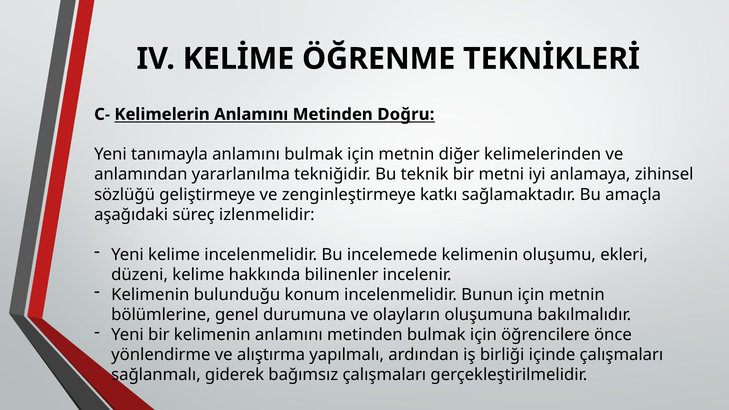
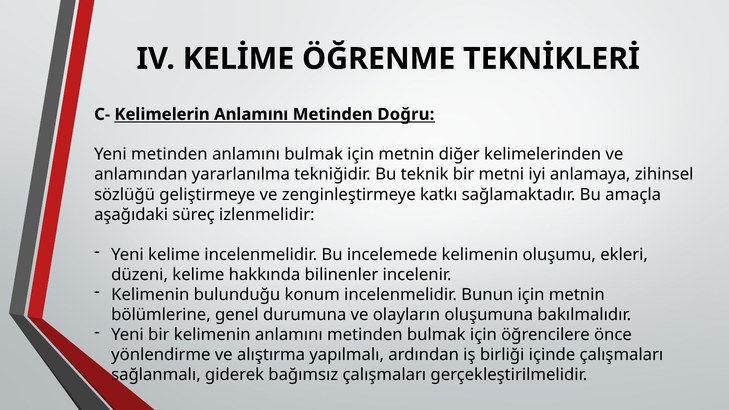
Yeni tanımayla: tanımayla -> metinden (169, 154)
